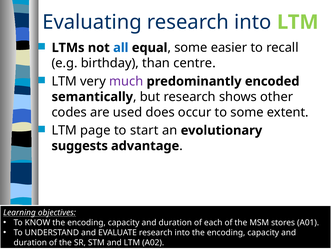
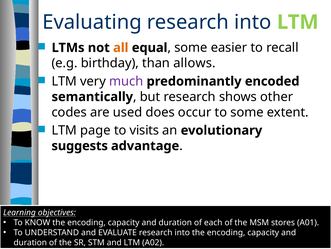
all colour: blue -> orange (121, 48)
centre: centre -> allows (194, 63)
start: start -> visits (144, 130)
